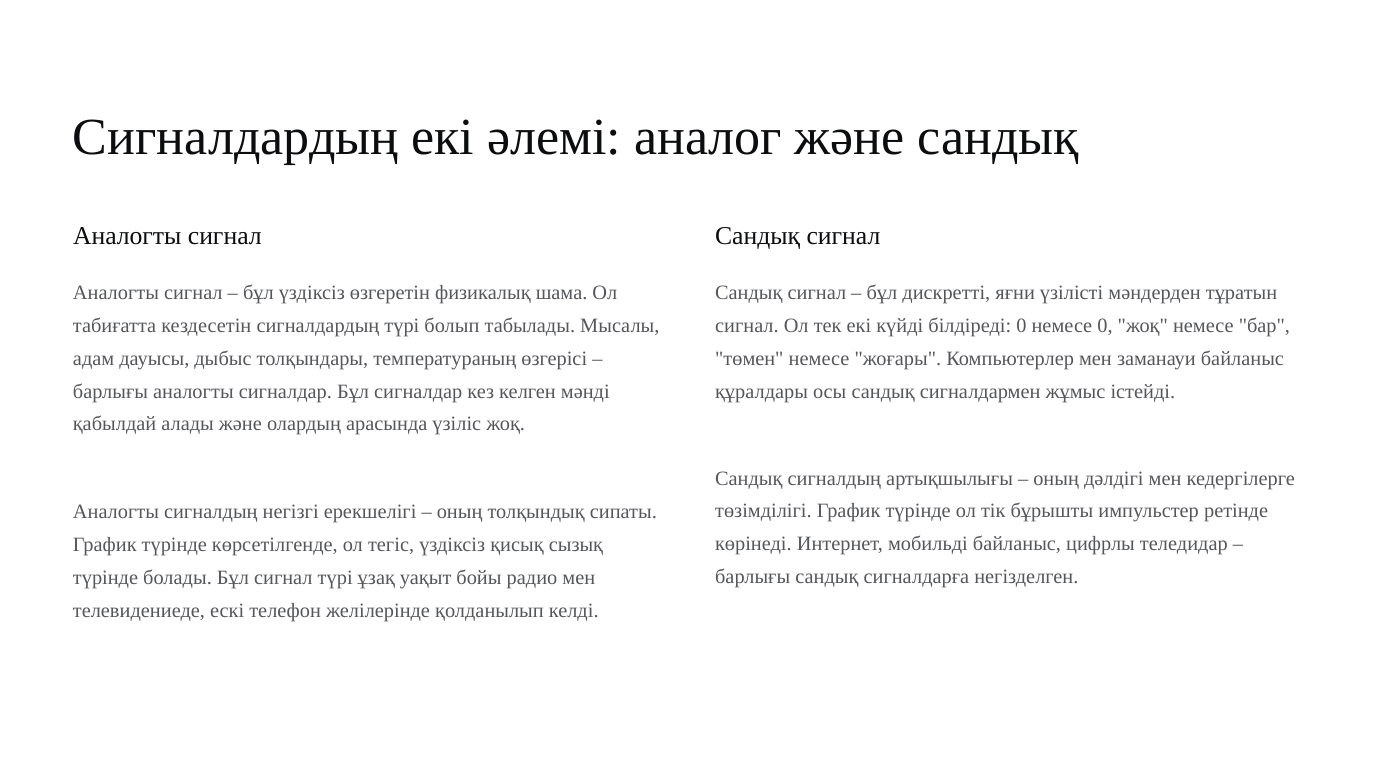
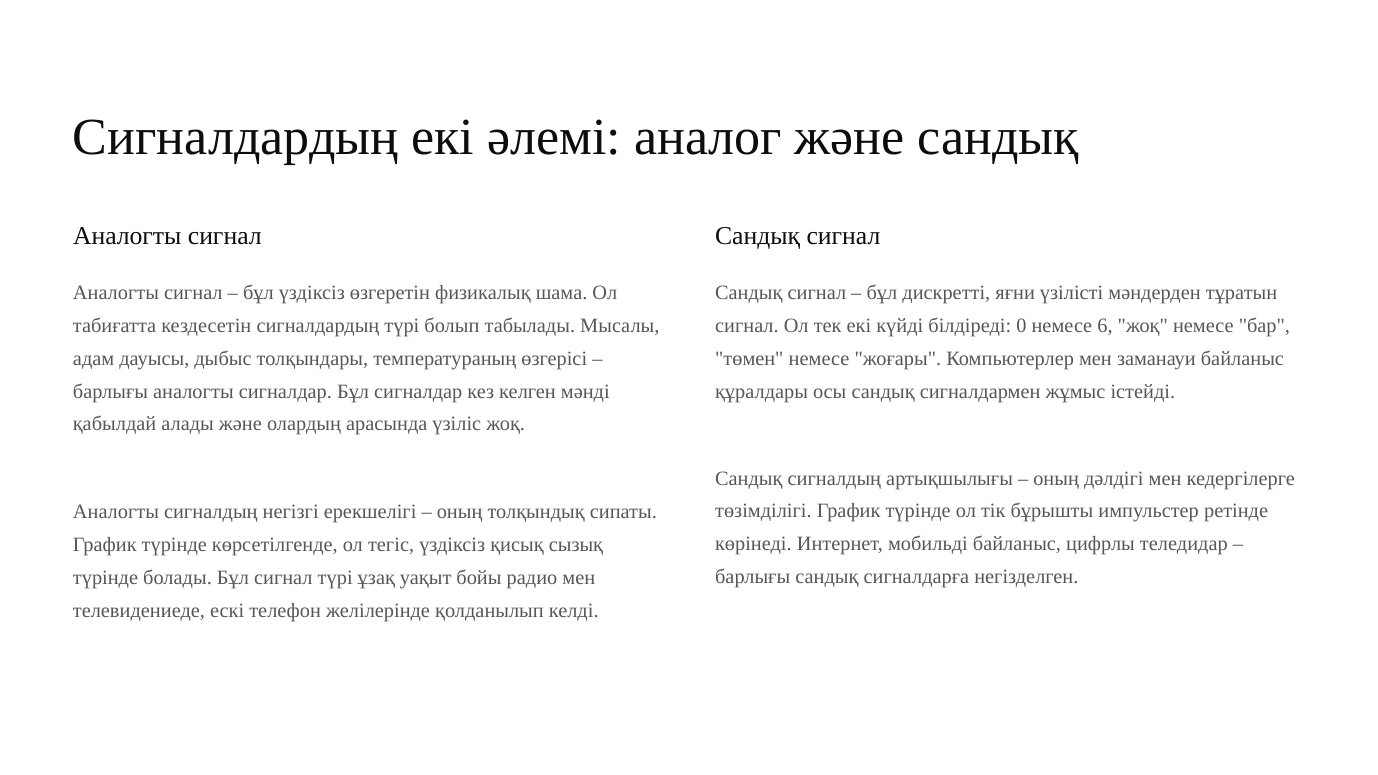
немесе 0: 0 -> 6 (1105, 326)
